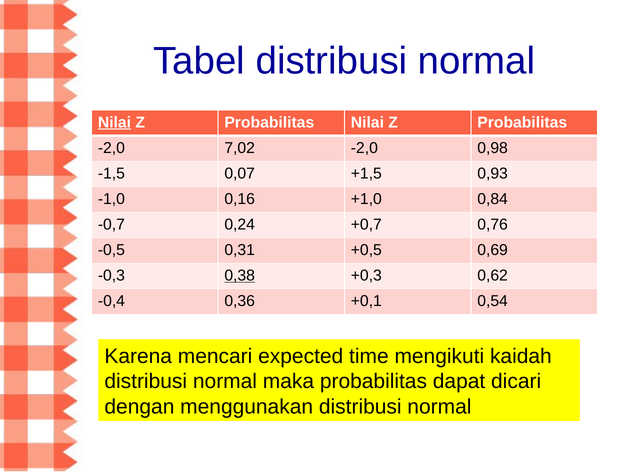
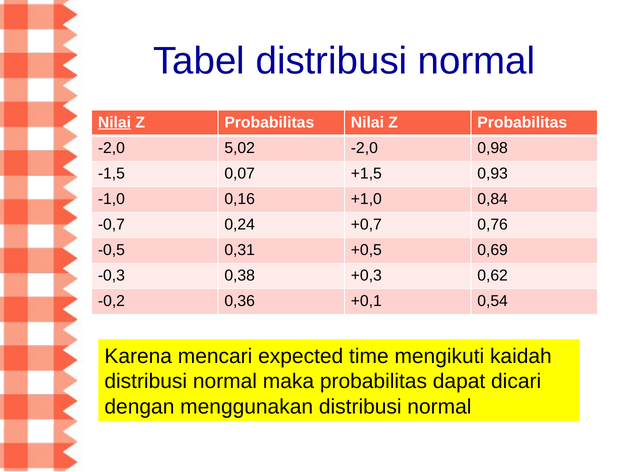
7,02: 7,02 -> 5,02 (240, 148)
0,38 underline: present -> none (240, 275)
-0,4: -0,4 -> -0,2 (111, 301)
